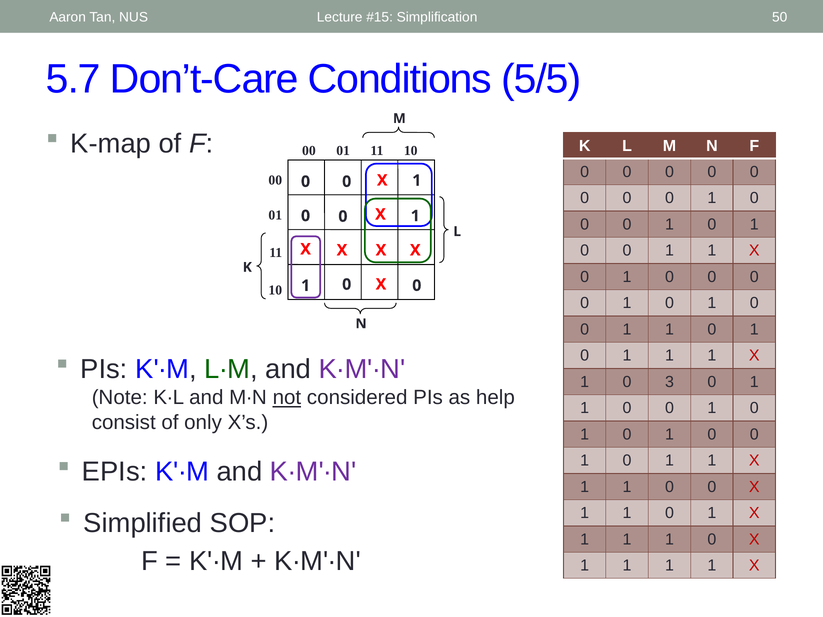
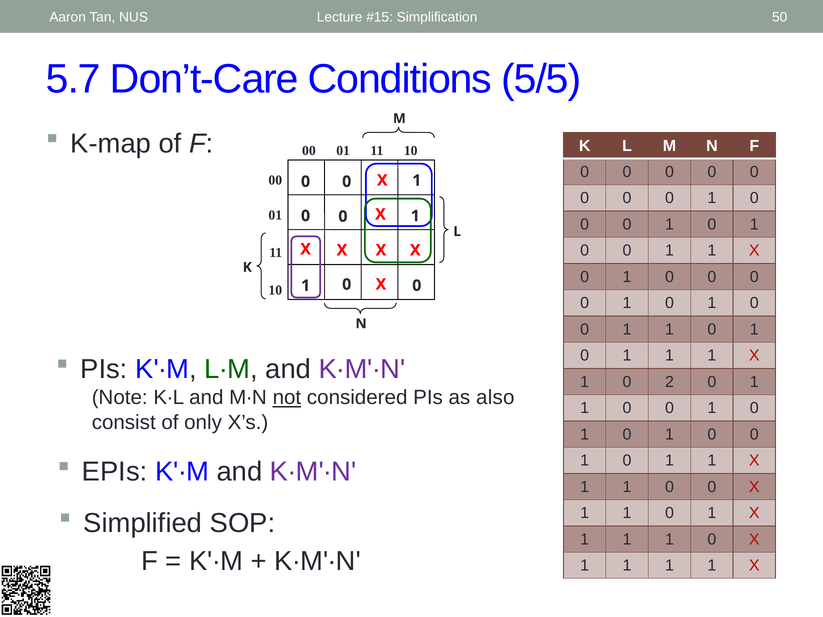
3: 3 -> 2 (669, 382)
help: help -> also (495, 398)
